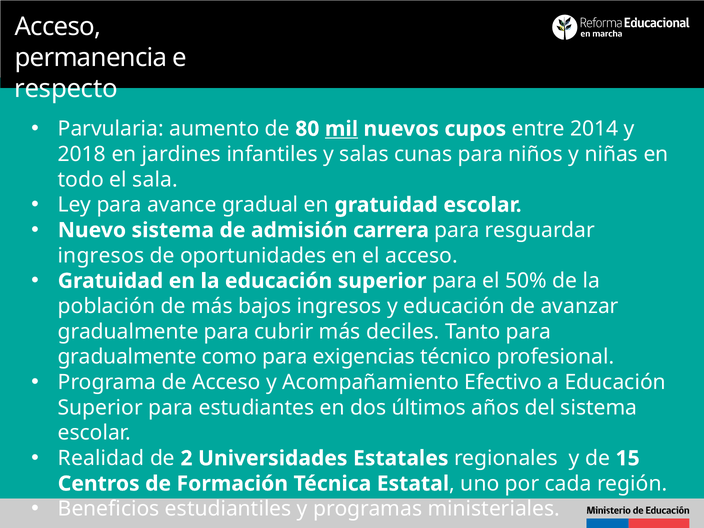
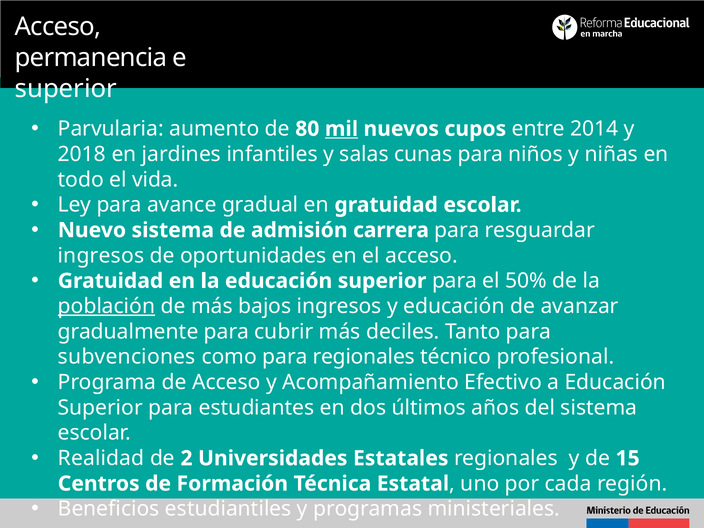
respecto: respecto -> superior (66, 89)
sala: sala -> vida (155, 180)
población underline: none -> present (106, 306)
gradualmente: gradualmente -> subvenciones (127, 357)
para exigencias: exigencias -> regionales (364, 357)
